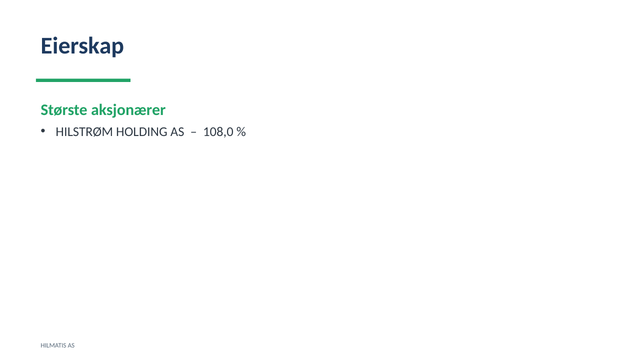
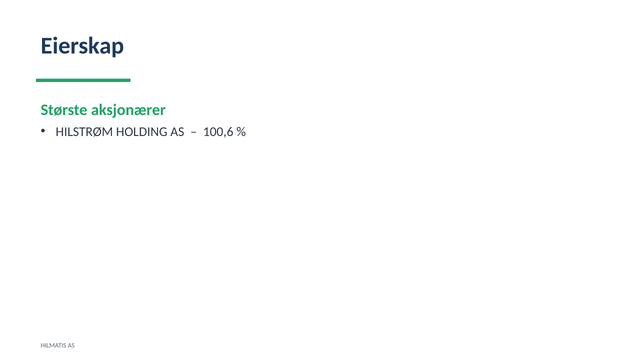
108,0: 108,0 -> 100,6 (218, 132)
